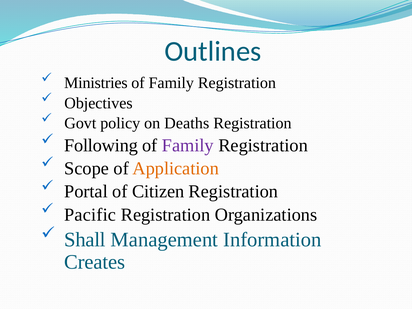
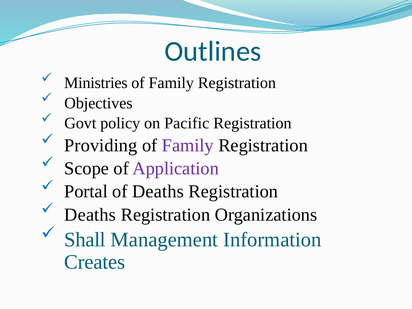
Deaths: Deaths -> Pacific (187, 123)
Following: Following -> Providing (101, 145)
Application colour: orange -> purple (176, 169)
of Citizen: Citizen -> Deaths (158, 192)
Pacific: Pacific -> Deaths (90, 215)
